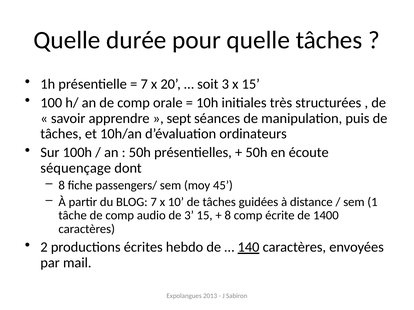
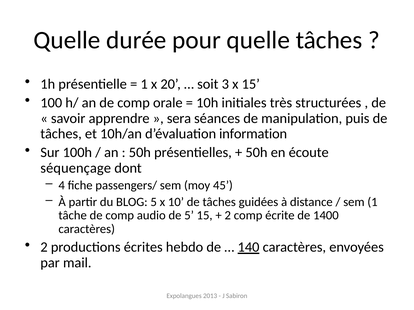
7: 7 -> 1 (144, 84)
sept: sept -> sera (179, 118)
ordinateurs: ordinateurs -> information (253, 134)
8: 8 -> 4 (62, 186)
BLOG 7: 7 -> 5 (154, 202)
de 3: 3 -> 5 (189, 216)
8: 8 -> 2 (228, 216)
